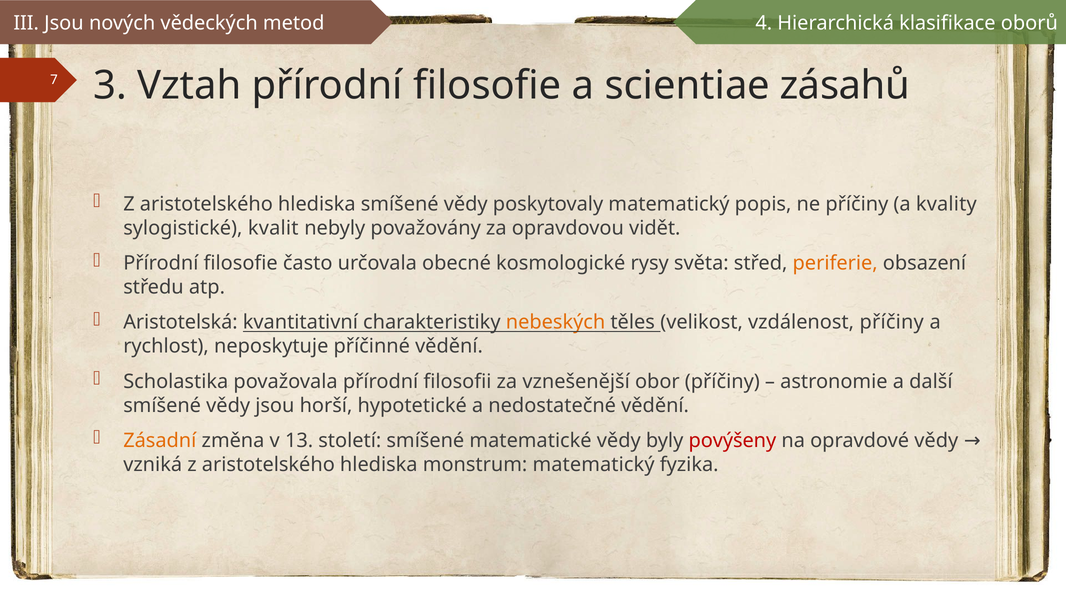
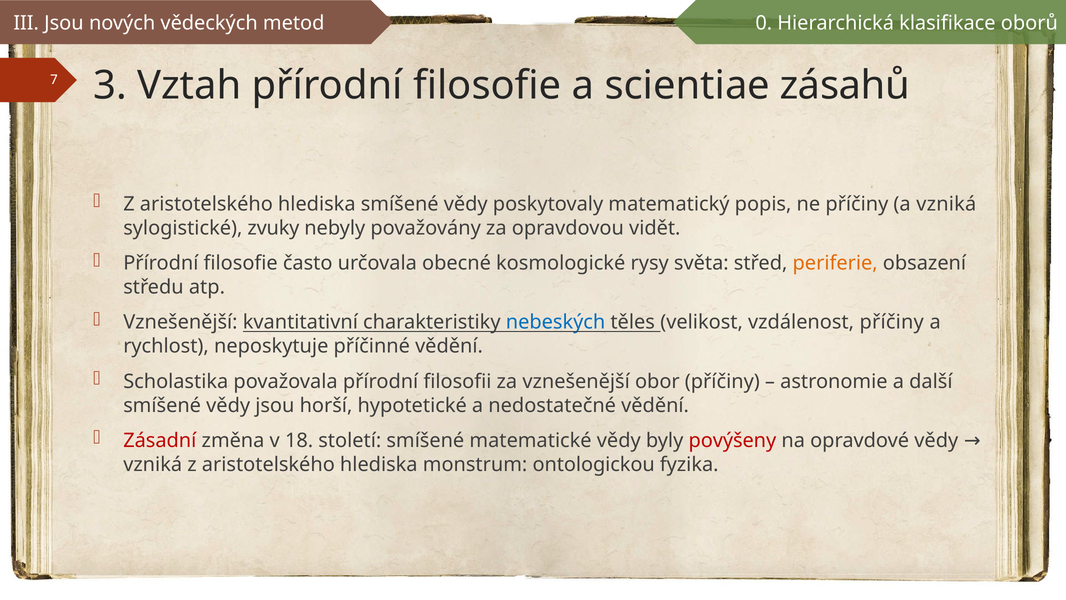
4: 4 -> 0 (764, 23)
a kvality: kvality -> vzniká (946, 204)
kvalit: kvalit -> zvuky (273, 228)
Aristotelská: Aristotelská -> Vznešenější (180, 322)
nebeských colour: orange -> blue (556, 322)
Zásadní colour: orange -> red (160, 440)
13: 13 -> 18 (299, 440)
monstrum matematický: matematický -> ontologickou (594, 464)
